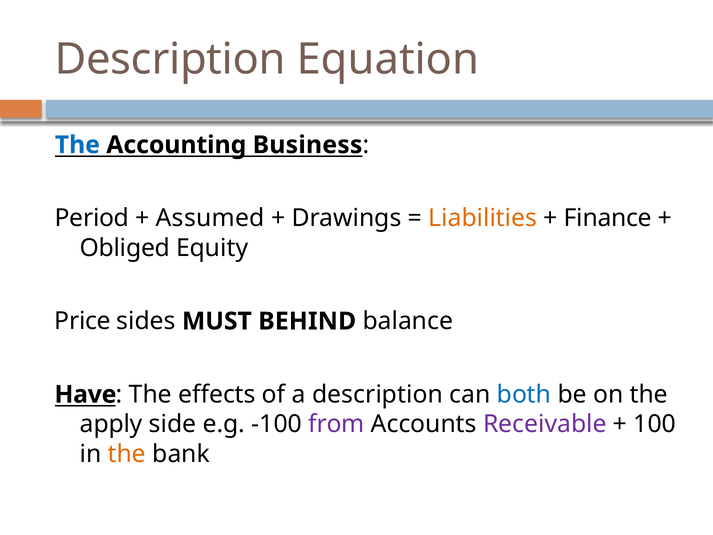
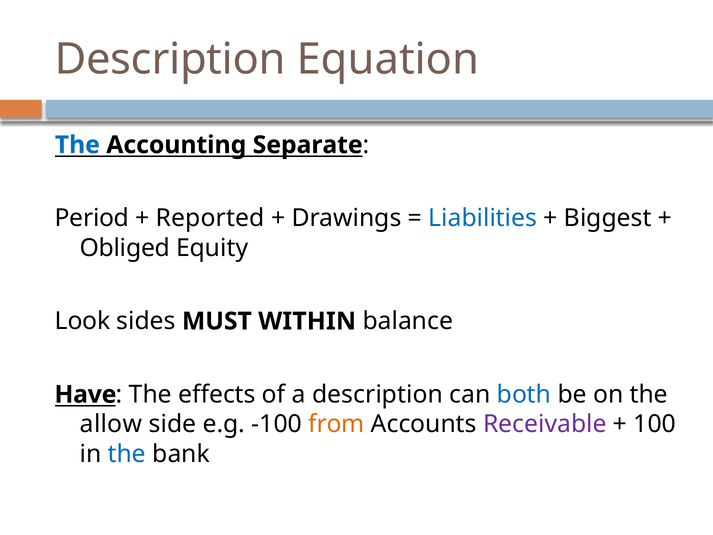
Business: Business -> Separate (308, 145)
Assumed: Assumed -> Reported (210, 218)
Liabilities colour: orange -> blue (483, 218)
Finance: Finance -> Biggest (608, 218)
Price: Price -> Look (83, 321)
BEHIND: BEHIND -> WITHIN (307, 321)
apply: apply -> allow (111, 424)
from colour: purple -> orange (336, 424)
the colour: orange -> blue (127, 454)
